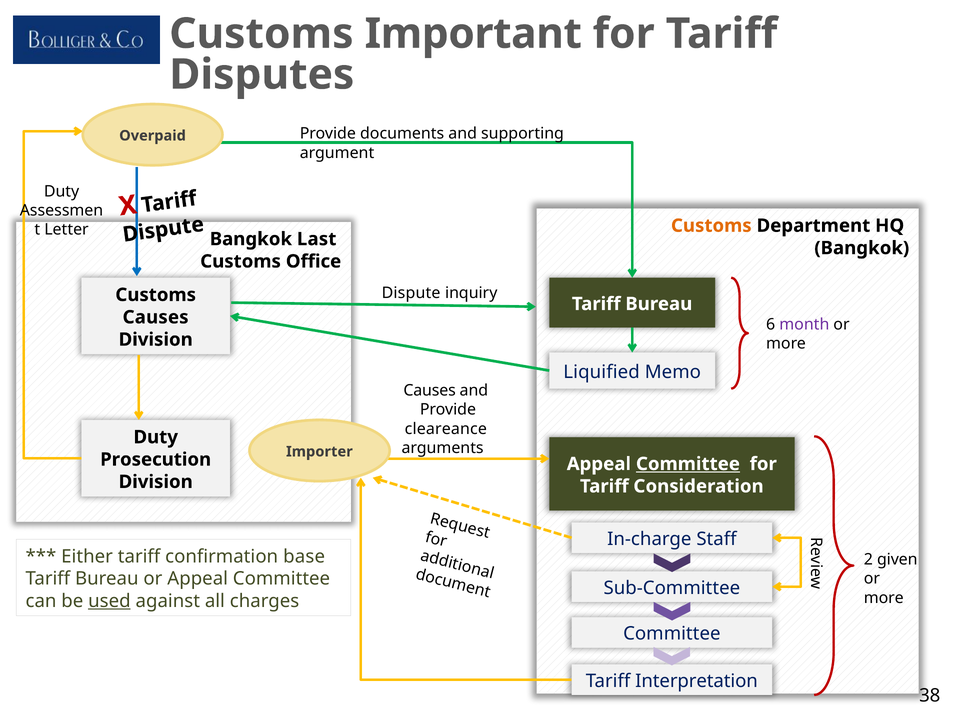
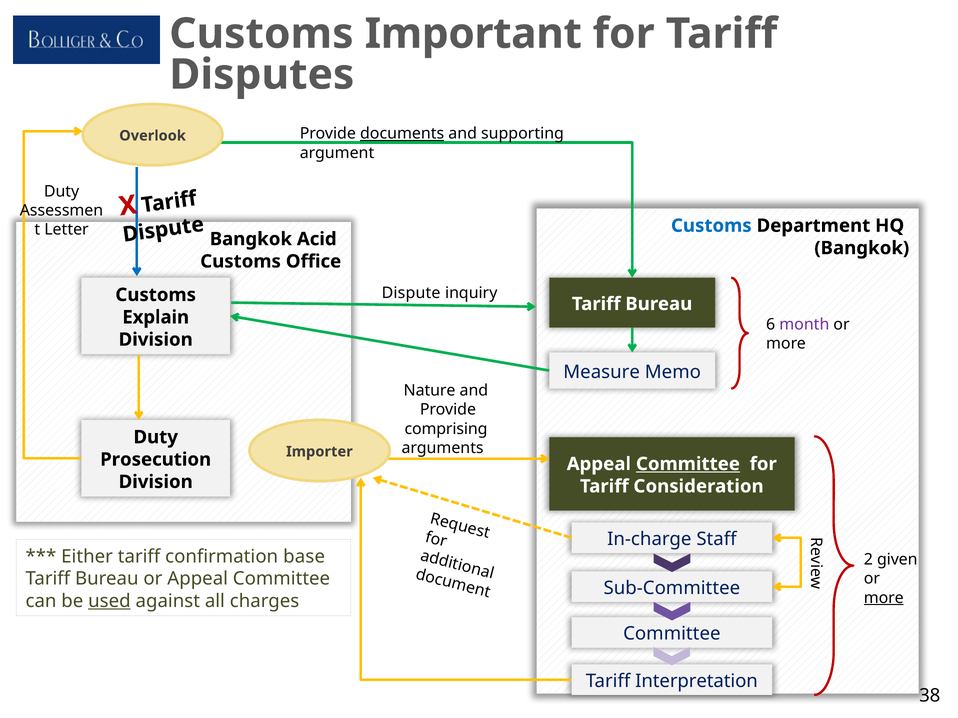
documents underline: none -> present (402, 134)
Overpaid: Overpaid -> Overlook (153, 136)
Customs colour: orange -> blue (711, 226)
Last: Last -> Acid (317, 239)
Causes: Causes -> Explain (156, 317)
Liquified: Liquified -> Measure (602, 372)
Causes: Causes -> Nature (430, 391)
cleareance: cleareance -> comprising (446, 429)
more underline: none -> present (884, 598)
